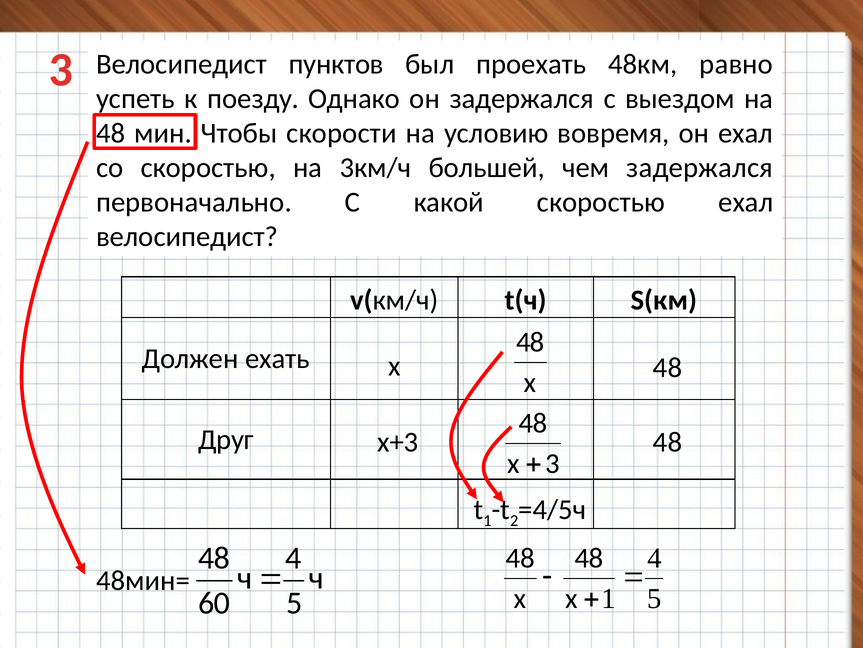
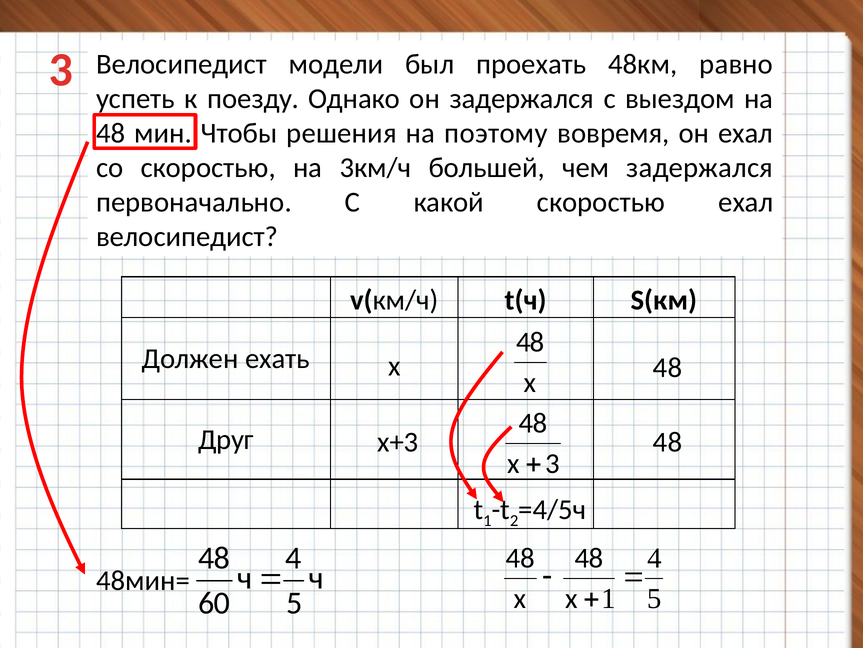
пунктов: пунктов -> модели (336, 64)
скорости: скорости -> решения (341, 133)
условию: условию -> поэтому (496, 133)
